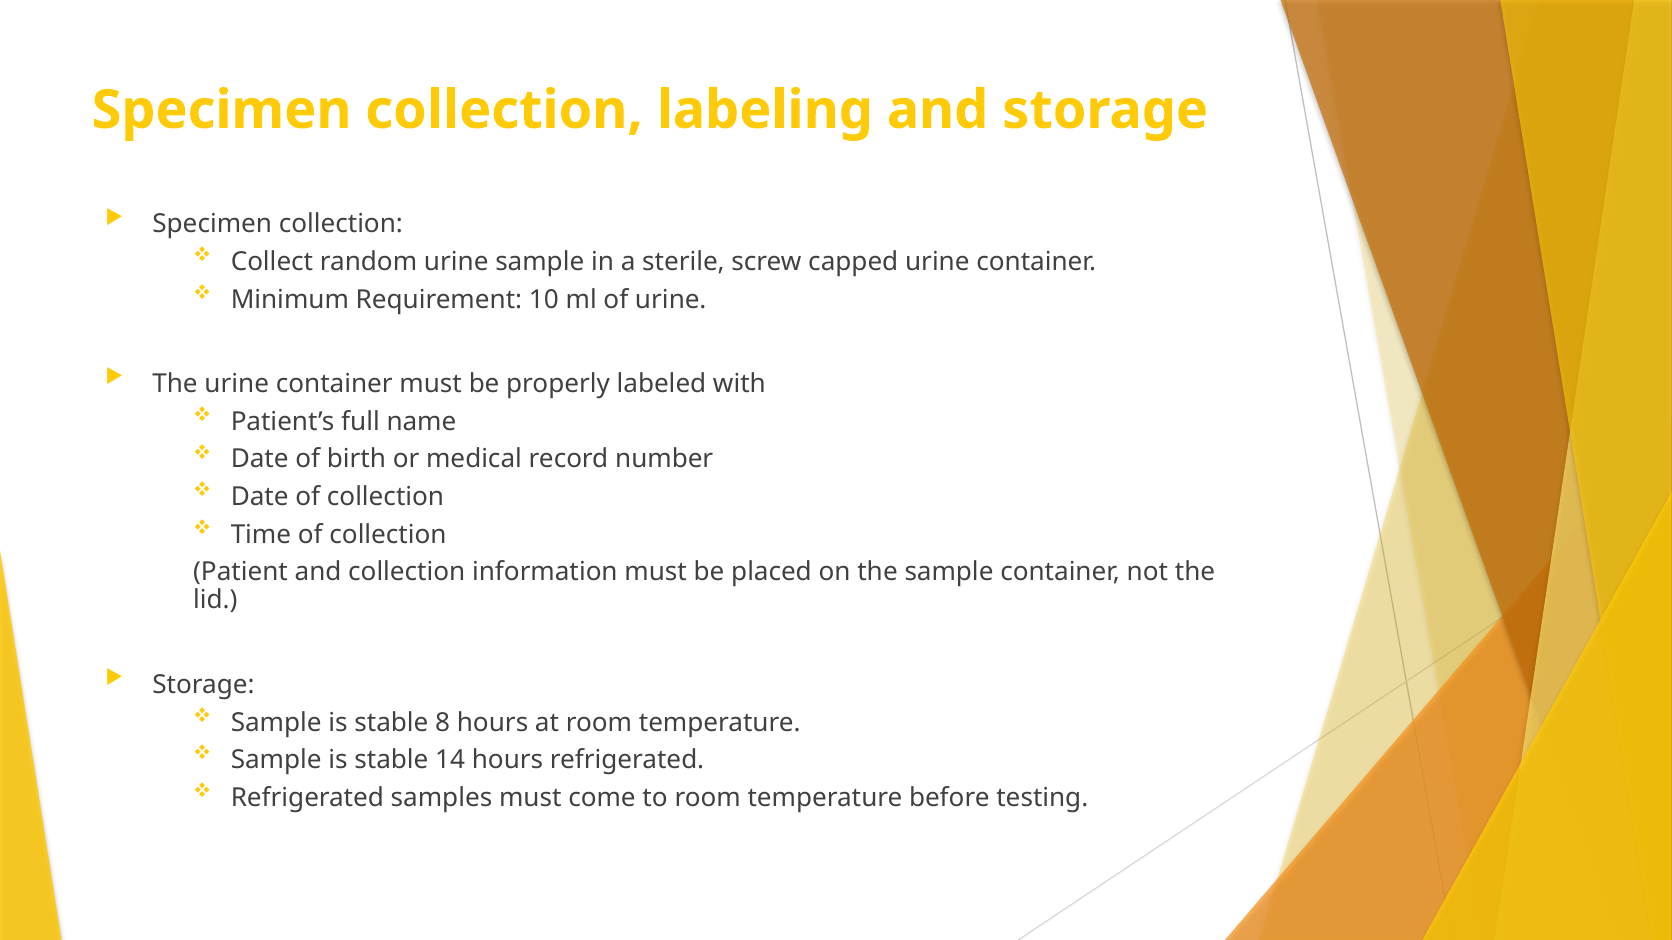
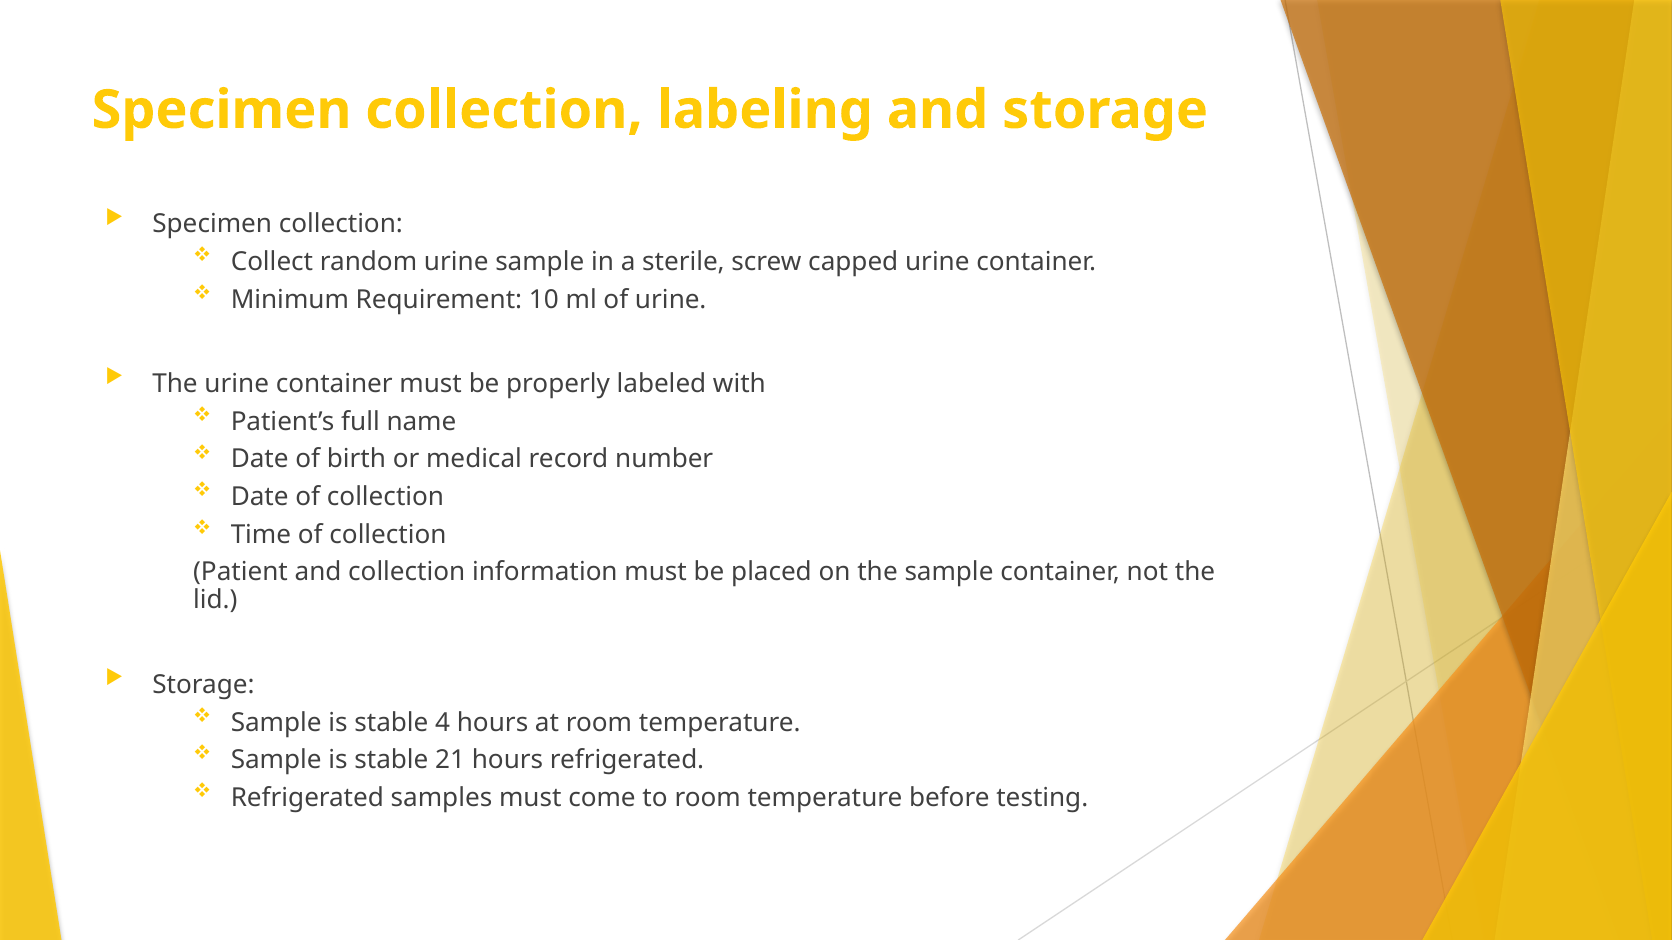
8: 8 -> 4 (443, 723)
14: 14 -> 21 (450, 760)
